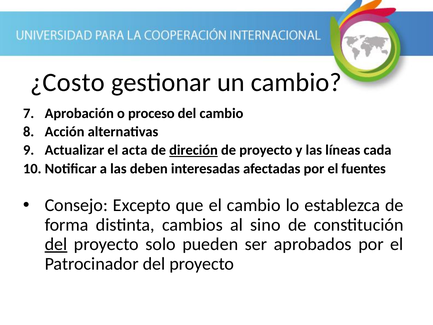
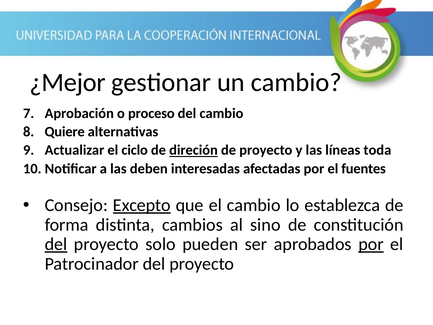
¿Costo: ¿Costo -> ¿Mejor (68, 82)
Acción: Acción -> Quiere (65, 132)
acta: acta -> ciclo (135, 150)
cada: cada -> toda (377, 150)
Excepto underline: none -> present (142, 205)
por underline: none -> present (371, 244)
